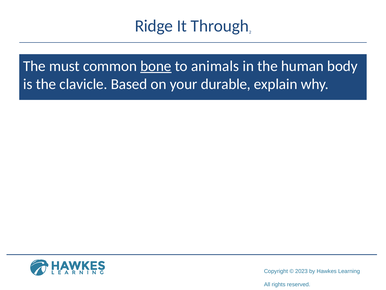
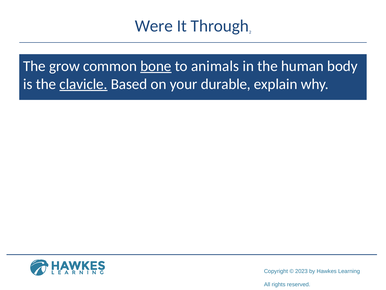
Ridge: Ridge -> Were (154, 26)
must: must -> grow (64, 66)
clavicle underline: none -> present (83, 84)
